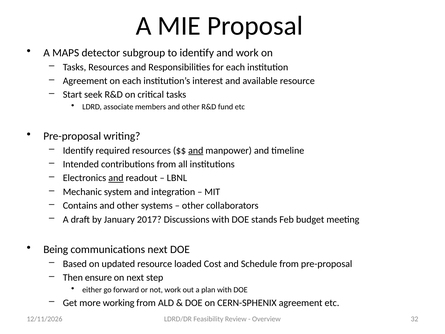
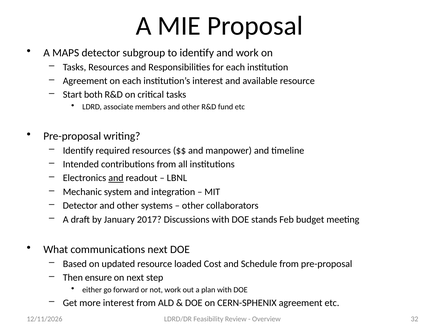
seek: seek -> both (93, 95)
and underline: present -> none (196, 150)
Contains: Contains -> Detector (80, 206)
Being: Being -> What (56, 249)
more working: working -> interest (119, 303)
